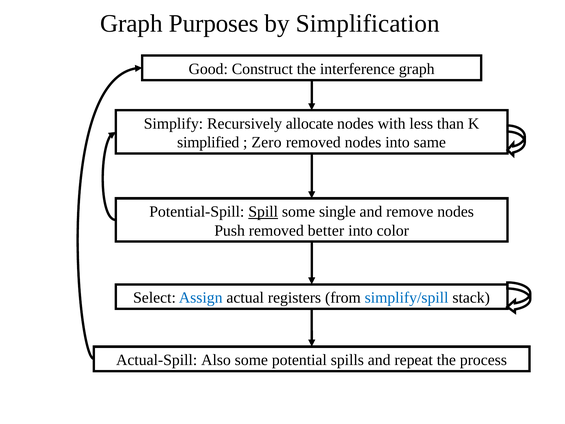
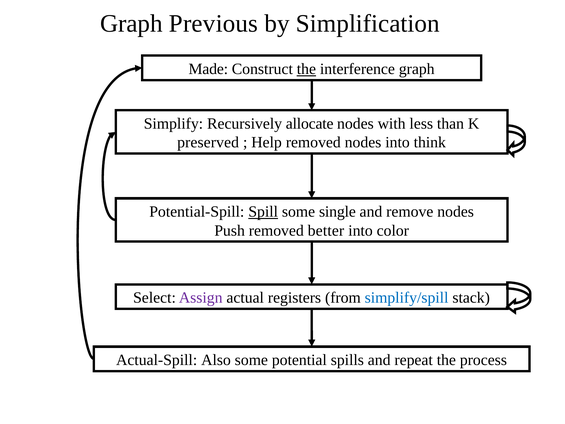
Purposes: Purposes -> Previous (214, 24)
Good: Good -> Made (208, 69)
the underline: none -> present (306, 69)
simplified: simplified -> preserved (208, 142)
Zero: Zero -> Help (267, 142)
same: same -> think (430, 142)
Assign colour: blue -> purple (201, 298)
